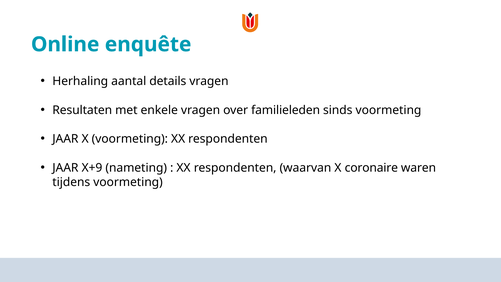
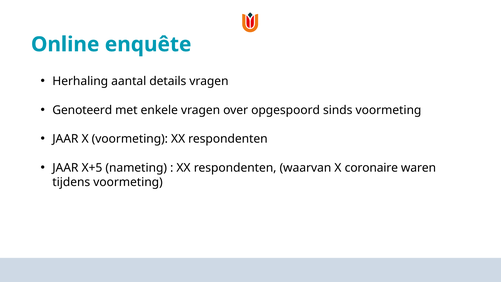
Resultaten: Resultaten -> Genoteerd (82, 110)
familieleden: familieleden -> opgespoord (286, 110)
X+9: X+9 -> X+5 (92, 168)
